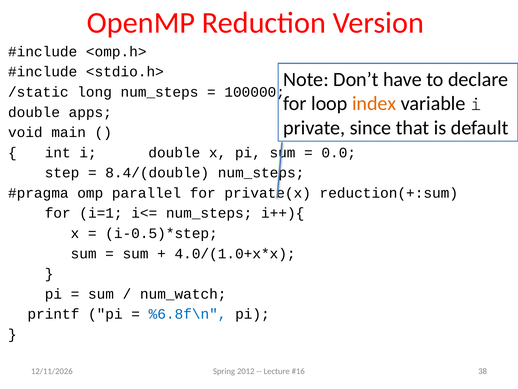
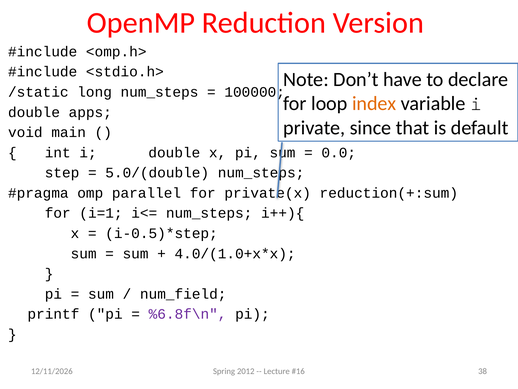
8.4/(double: 8.4/(double -> 5.0/(double (157, 173)
num_watch: num_watch -> num_field (183, 294)
%6.8f\n colour: blue -> purple (188, 314)
